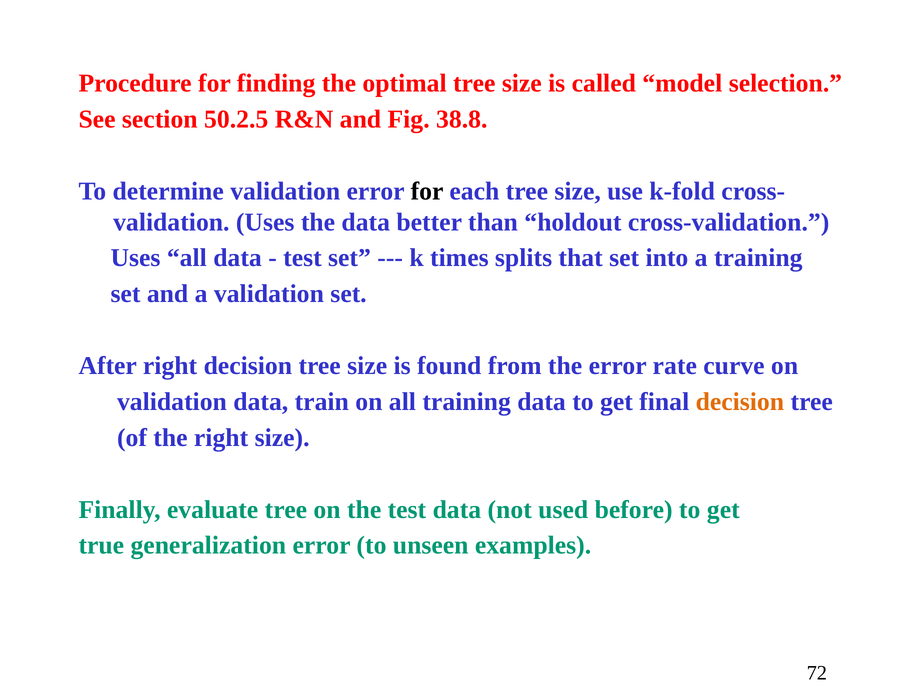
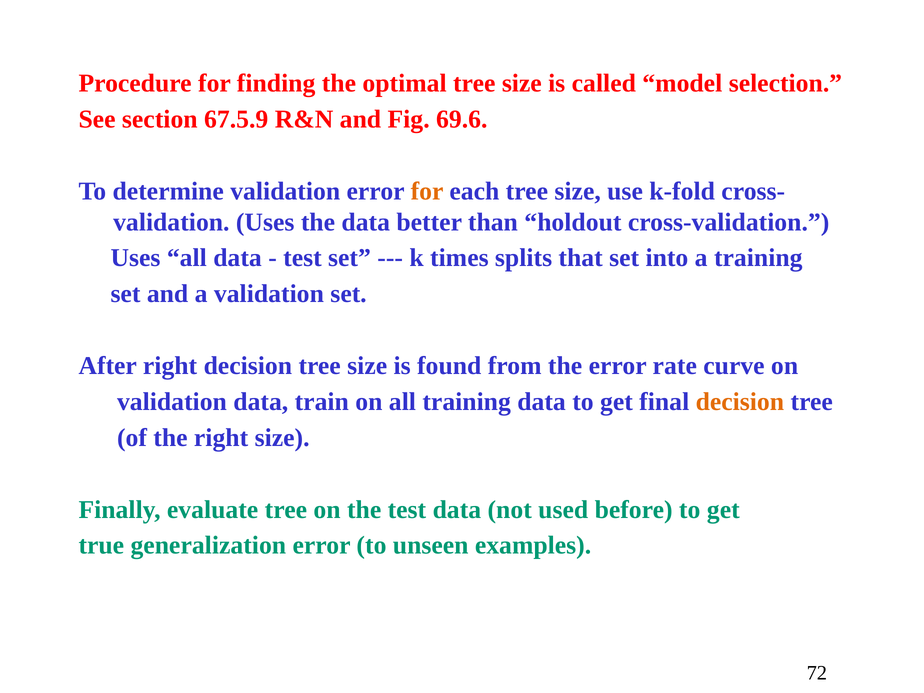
50.2.5: 50.2.5 -> 67.5.9 (236, 119)
38.8: 38.8 -> 69.6 (462, 119)
for colour: black -> orange (427, 191)
